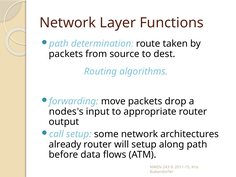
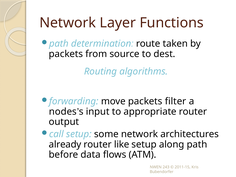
drop: drop -> filter (176, 101)
will: will -> like (122, 144)
